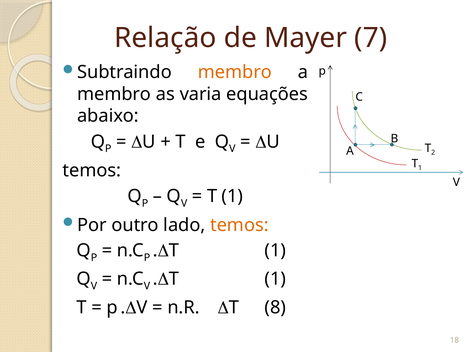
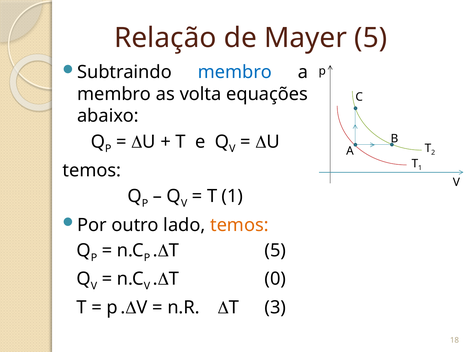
Mayer 7: 7 -> 5 (371, 38)
membro colour: orange -> blue (235, 72)
varia: varia -> volta (201, 94)
1: 1 -> 5 (275, 251)
1: 1 -> 0 (275, 279)
8: 8 -> 3 (275, 308)
